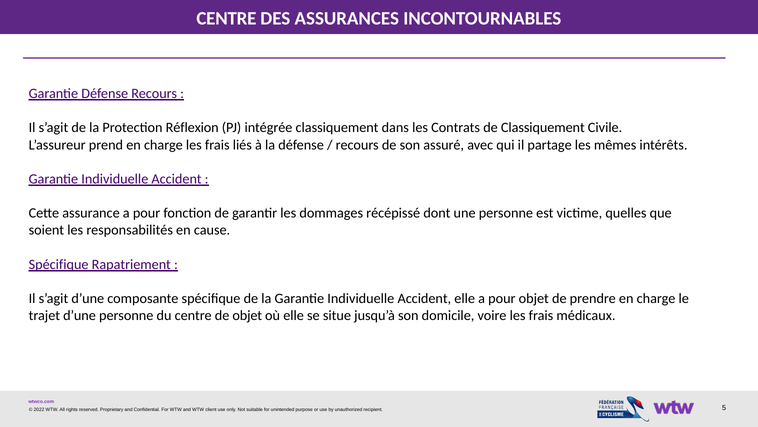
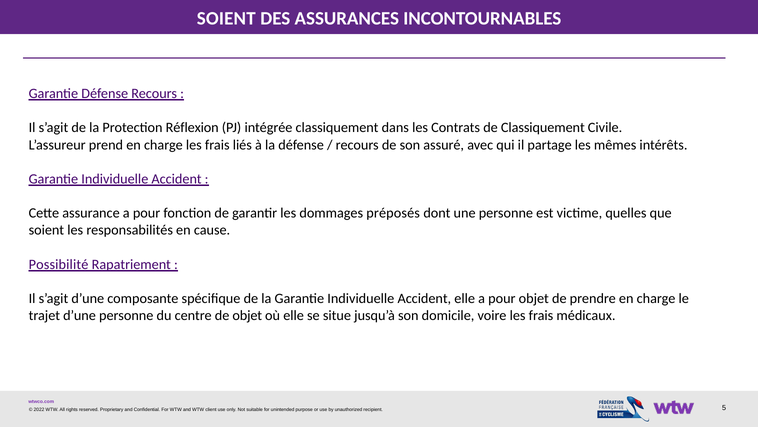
CENTRE: CENTRE -> SOIENT (226, 18)
récépissé: récépissé -> préposés (393, 213)
Spécifique: Spécifique -> Possibilité (59, 264)
